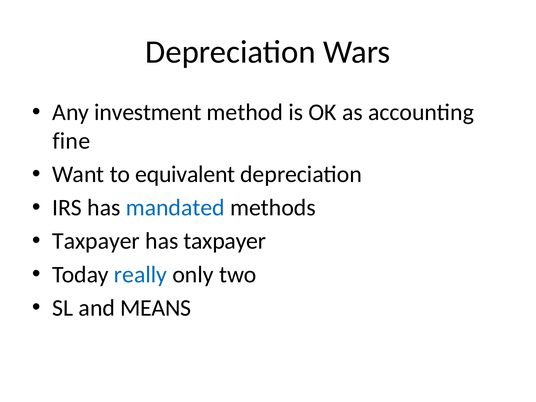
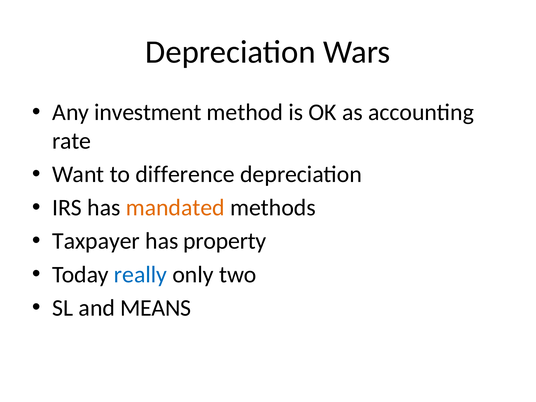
fine: fine -> rate (72, 141)
equivalent: equivalent -> difference (185, 174)
mandated colour: blue -> orange (175, 208)
has taxpayer: taxpayer -> property (225, 241)
